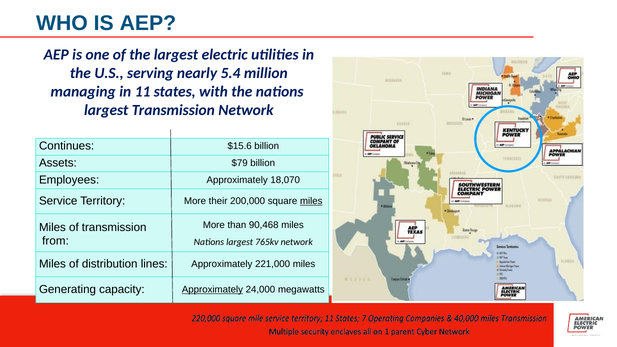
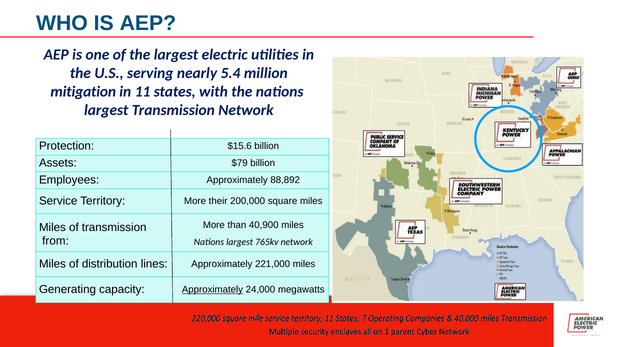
managing: managing -> mitigation (83, 92)
Continues: Continues -> Protection (67, 146)
18,070: 18,070 -> 88,892 (285, 180)
miles underline: present -> none (311, 201)
90,468: 90,468 -> 40,900 (264, 225)
